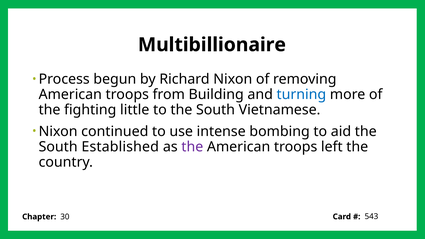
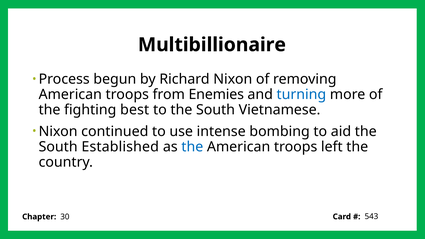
Building: Building -> Enemies (216, 95)
little: little -> best (135, 110)
the colour: purple -> blue (192, 147)
